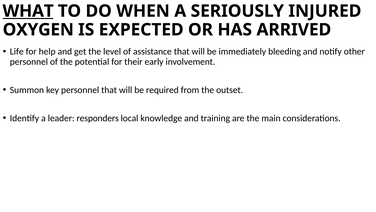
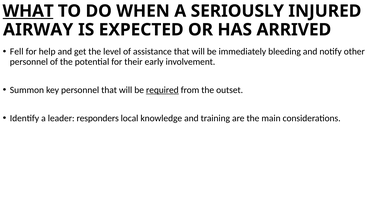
OXYGEN: OXYGEN -> AIRWAY (38, 30)
Life: Life -> Fell (17, 51)
required underline: none -> present (162, 90)
